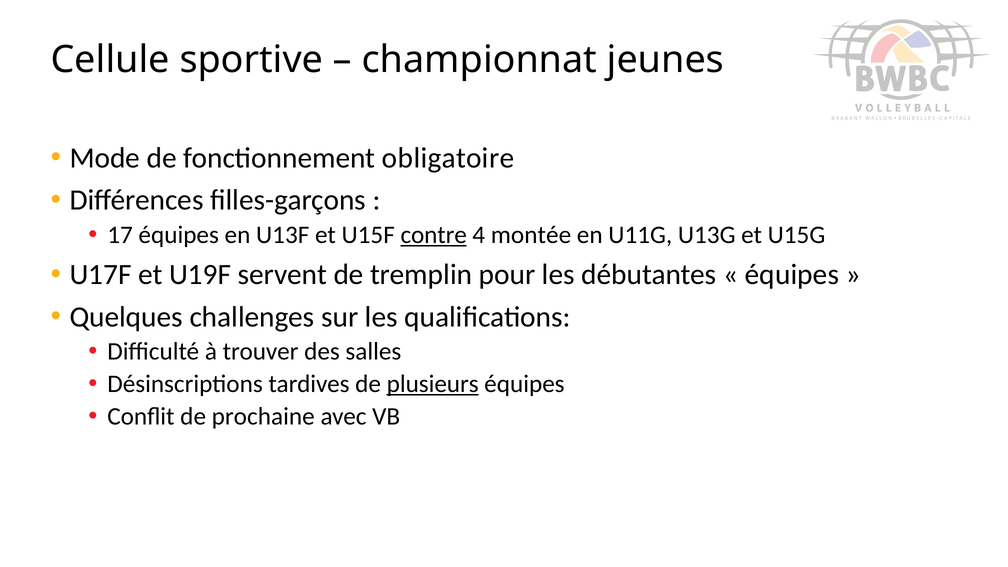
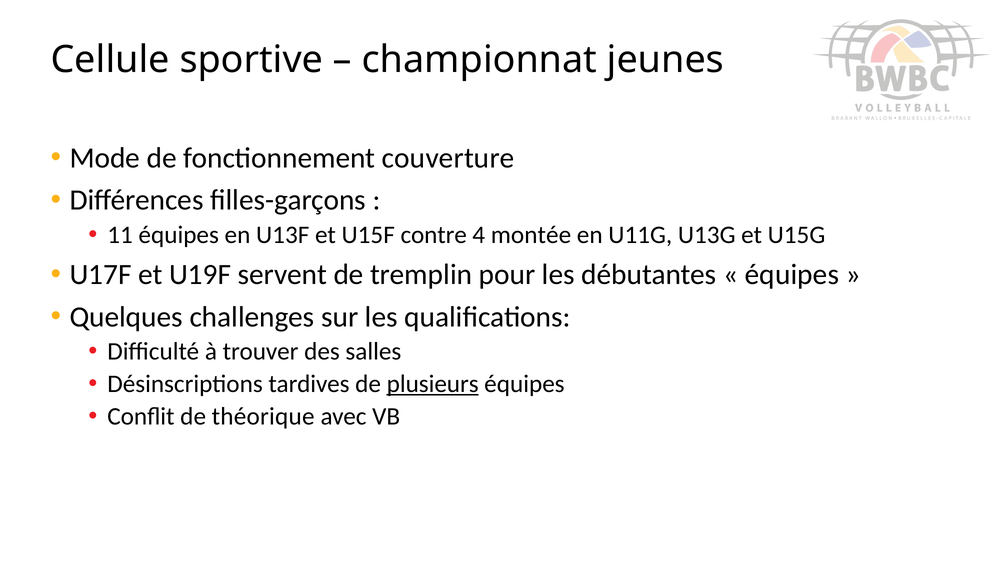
obligatoire: obligatoire -> couverture (448, 158)
17: 17 -> 11 (120, 235)
contre underline: present -> none (434, 235)
prochaine: prochaine -> théorique (263, 417)
